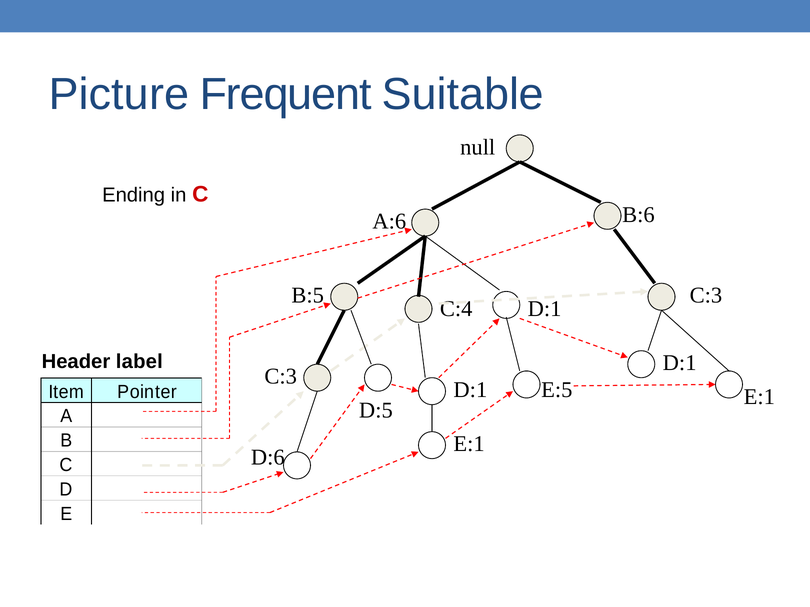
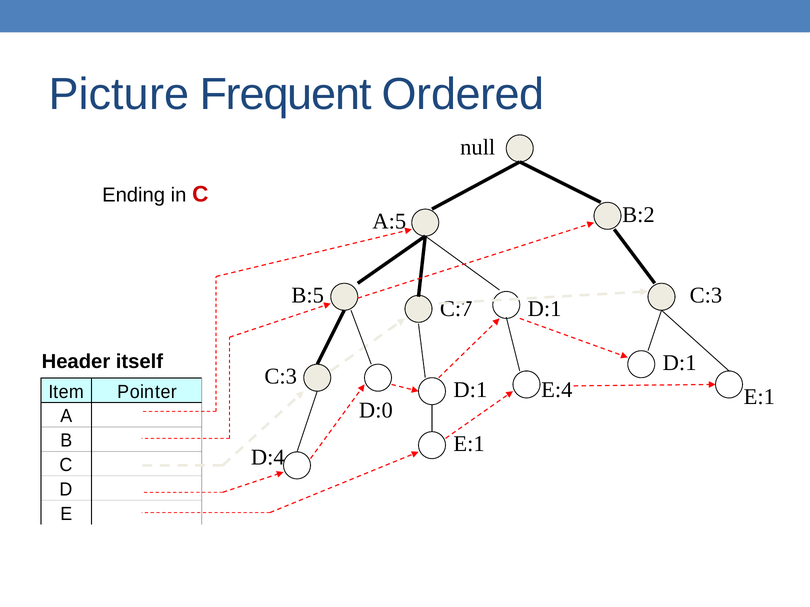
Suitable: Suitable -> Ordered (463, 94)
B:6: B:6 -> B:2 (638, 215)
A:6: A:6 -> A:5 (389, 222)
C:4: C:4 -> C:7 (456, 309)
label: label -> itself (139, 362)
E:5: E:5 -> E:4 (557, 390)
D:5: D:5 -> D:0 (376, 411)
D:6: D:6 -> D:4 (268, 458)
